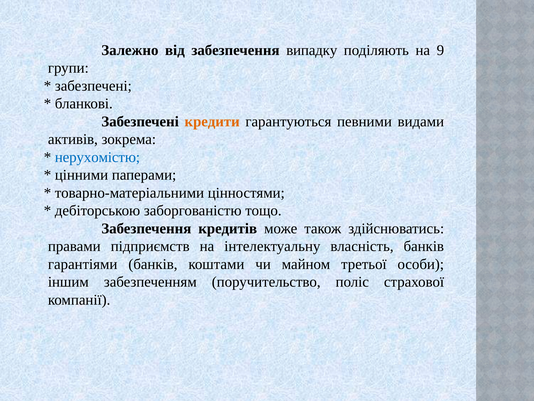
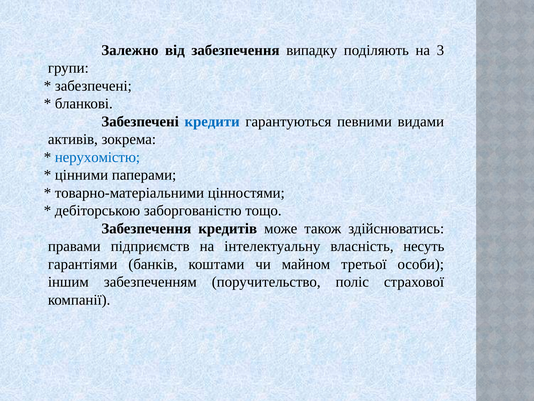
9: 9 -> 3 (440, 50)
кредити colour: orange -> blue (212, 121)
власність банків: банків -> несуть (424, 246)
